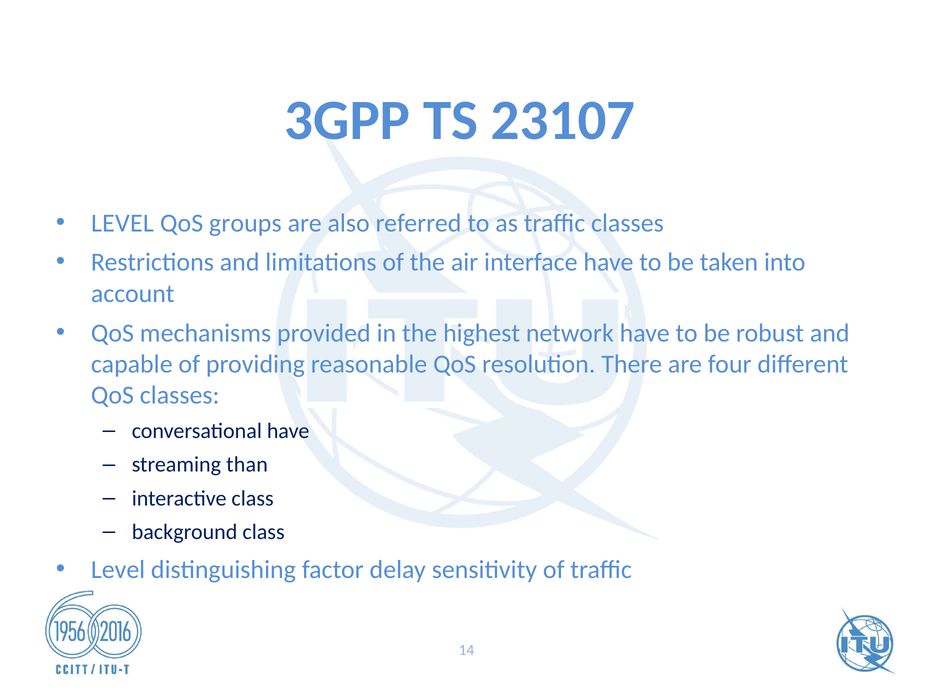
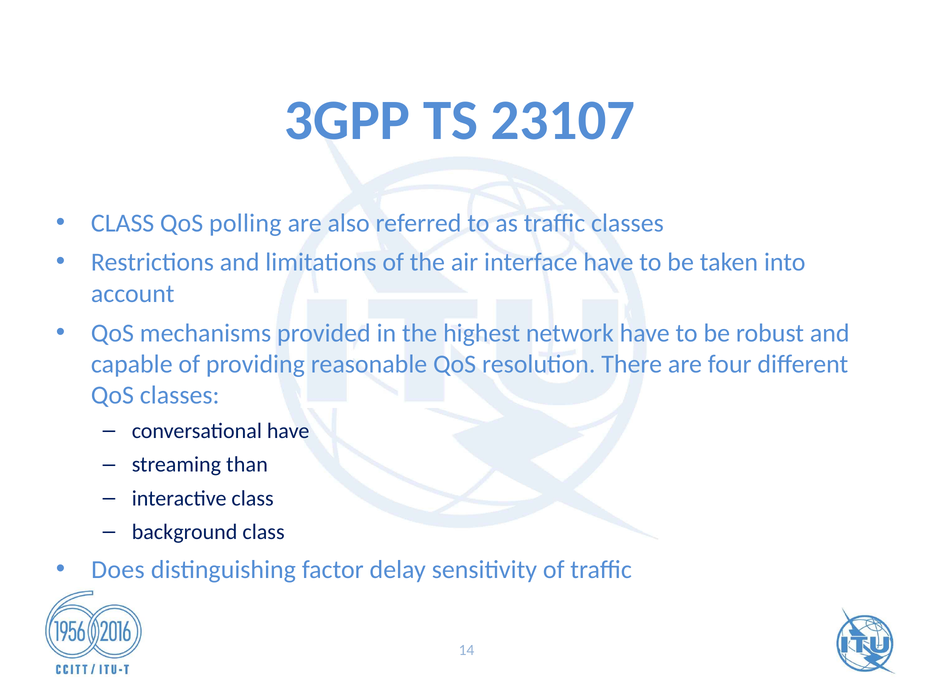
LEVEL: LEVEL -> CLASS (123, 223)
groups: groups -> polling (245, 223)
Level: Level -> Does (118, 569)
